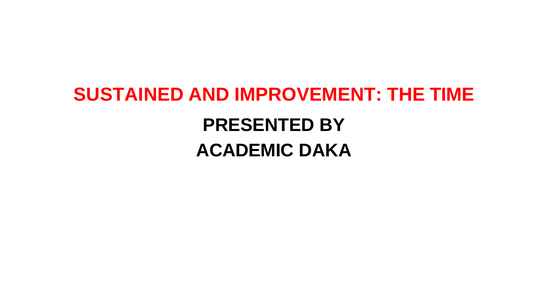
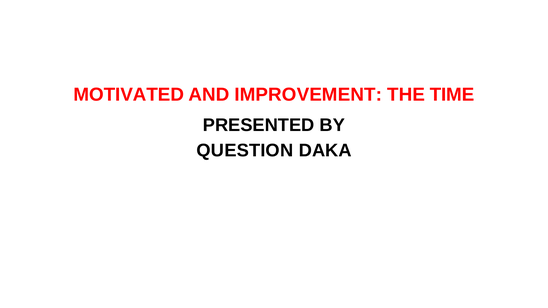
SUSTAINED: SUSTAINED -> MOTIVATED (129, 95)
ACADEMIC: ACADEMIC -> QUESTION (245, 151)
